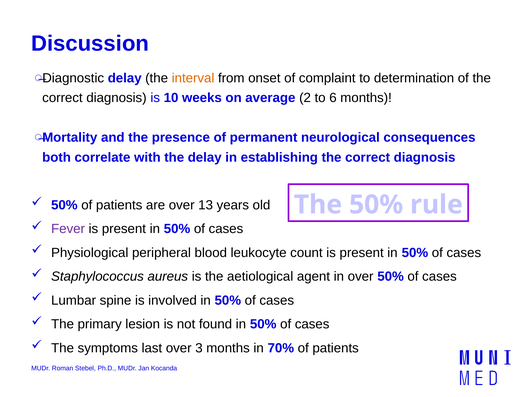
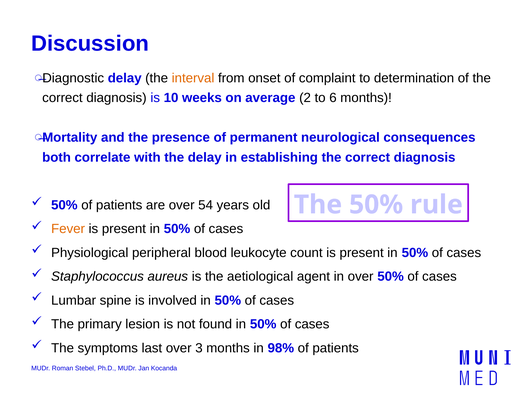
13: 13 -> 54 (206, 205)
Fever colour: purple -> orange (68, 229)
70%: 70% -> 98% (281, 348)
